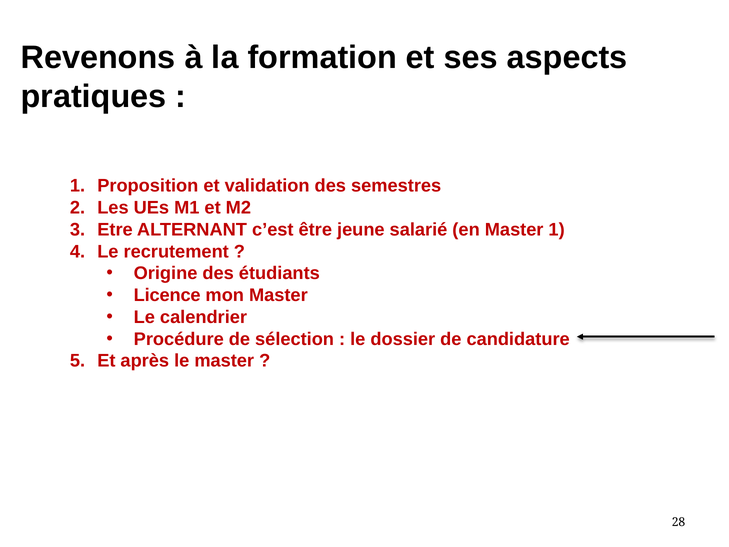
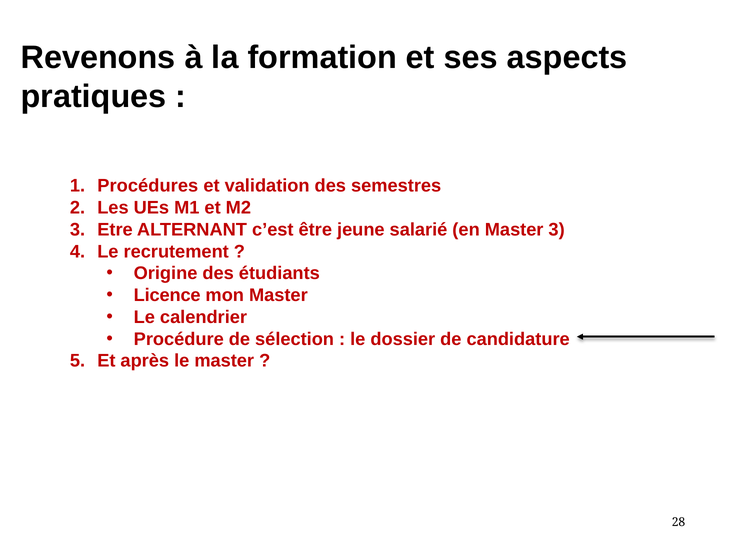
Proposition: Proposition -> Procédures (148, 186)
Master 1: 1 -> 3 (557, 230)
